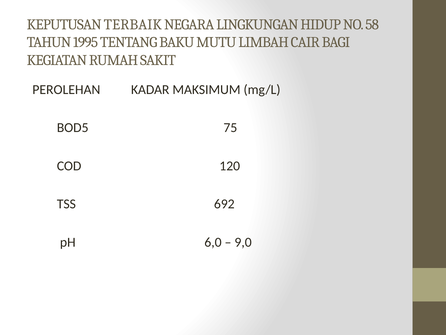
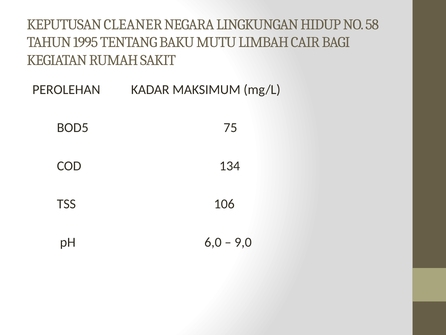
TERBAIK: TERBAIK -> CLEANER (133, 24)
120: 120 -> 134 (230, 166)
692: 692 -> 106 (224, 204)
